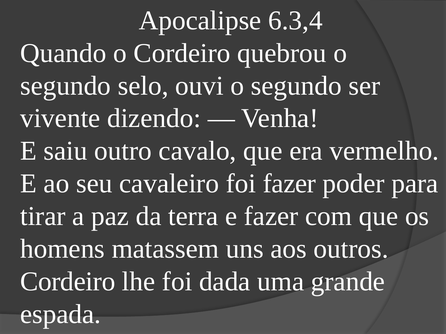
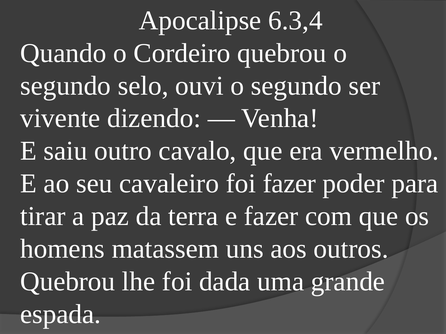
Cordeiro: Cordeiro -> Quebrou (68, 282)
